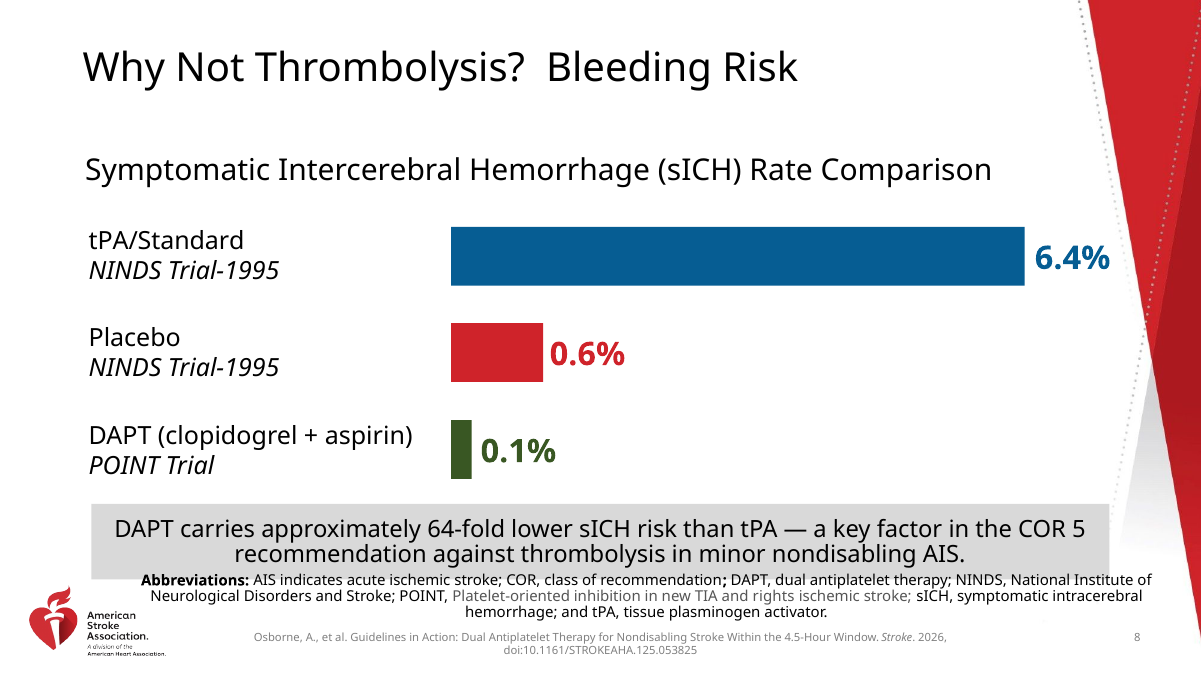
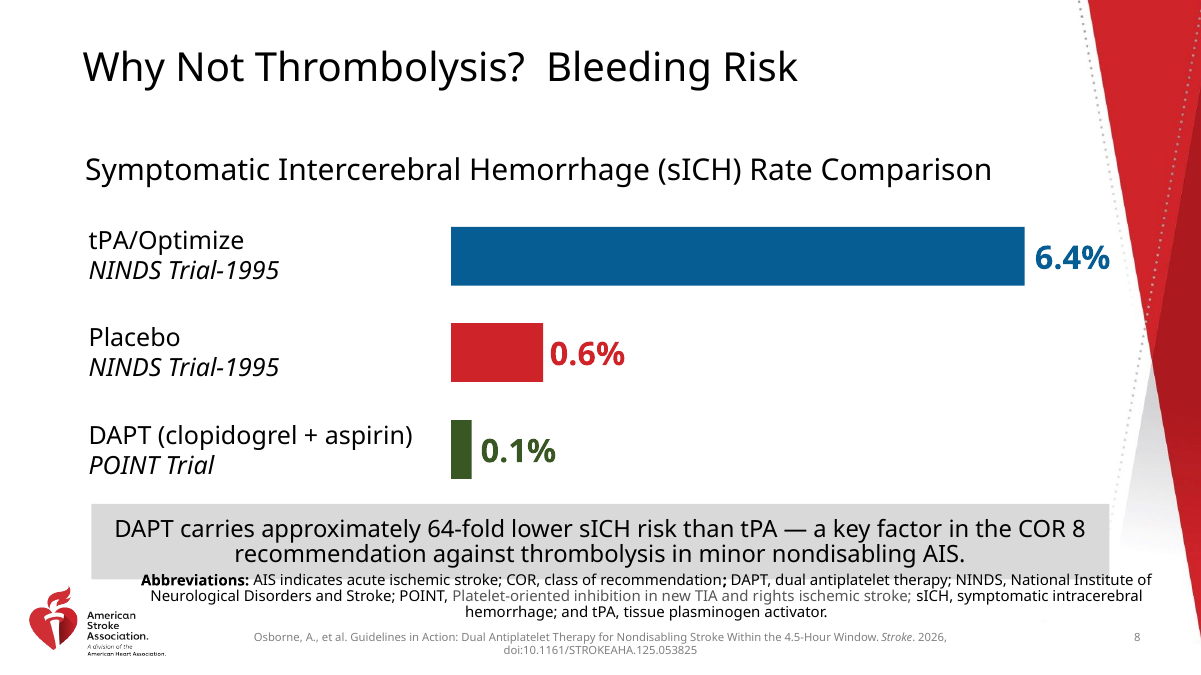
tPA/Standard: tPA/Standard -> tPA/Optimize (167, 241)
COR 5: 5 -> 8 (1079, 530)
